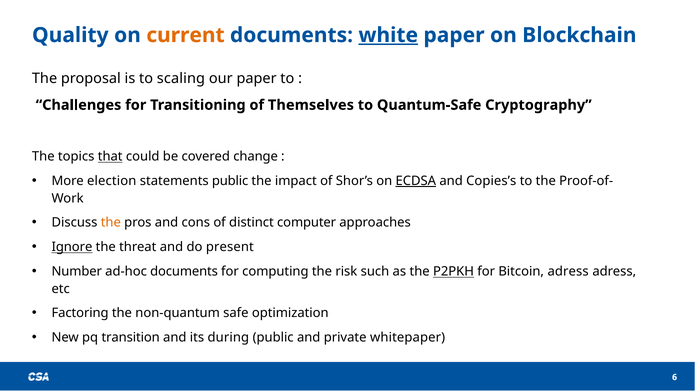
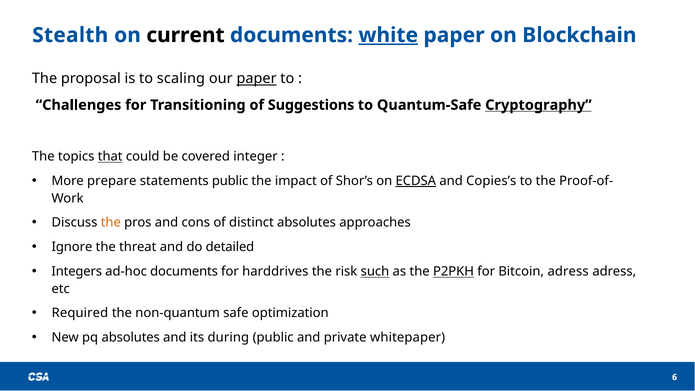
Quality: Quality -> Stealth (70, 35)
current colour: orange -> black (185, 35)
paper underline: none -> present (257, 79)
Themselves: Themselves -> Suggestions (311, 105)
Cryptography underline: none -> present (538, 105)
change: change -> integer (256, 157)
election: election -> prepare (112, 181)
distinct computer: computer -> absolutes (307, 223)
Ignore underline: present -> none (72, 247)
present: present -> detailed (230, 247)
Number: Number -> Integers (77, 272)
computing: computing -> harddrives (275, 272)
such underline: none -> present (375, 272)
Factoring: Factoring -> Required (80, 313)
pq transition: transition -> absolutes (131, 338)
